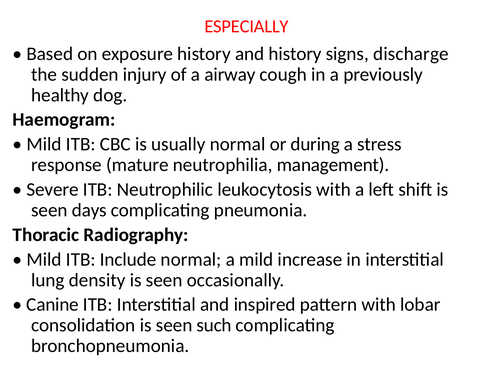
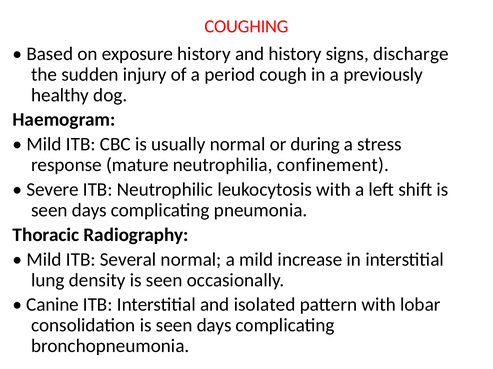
ESPECIALLY: ESPECIALLY -> COUGHING (247, 26)
airway: airway -> period (230, 75)
management: management -> confinement (333, 165)
Include: Include -> Several (128, 260)
inspired: inspired -> isolated (265, 305)
consolidation is seen such: such -> days (214, 326)
